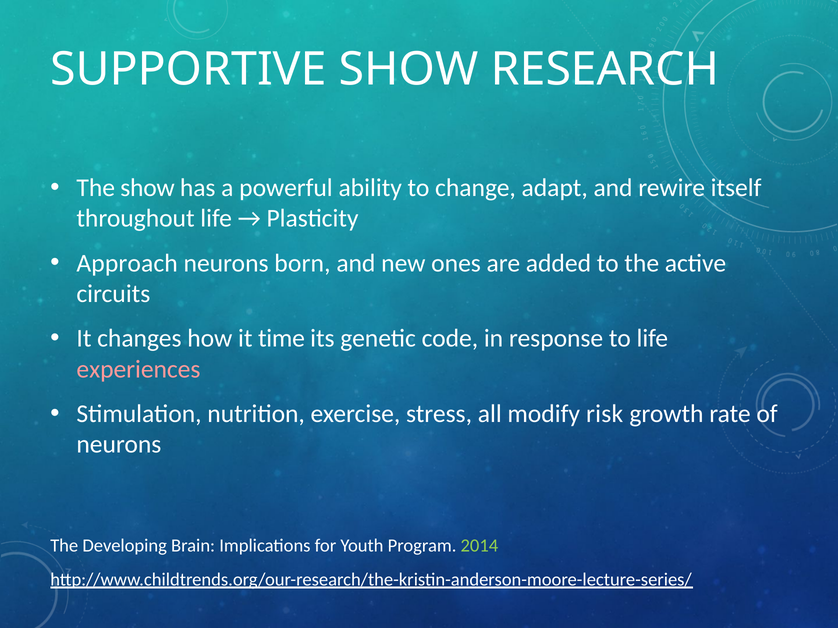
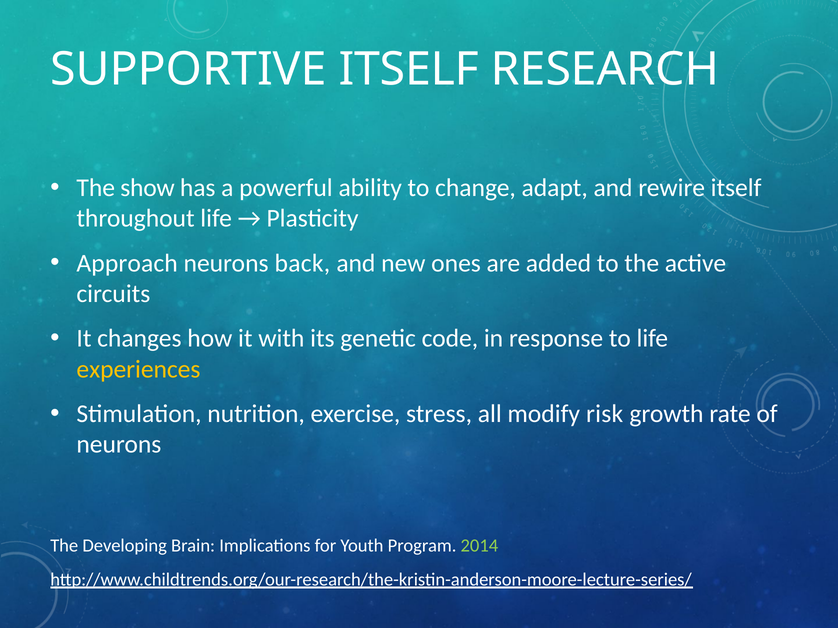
SUPPORTIVE SHOW: SHOW -> ITSELF (409, 70)
born: born -> back (302, 263)
time: time -> with (281, 339)
experiences colour: pink -> yellow (138, 369)
